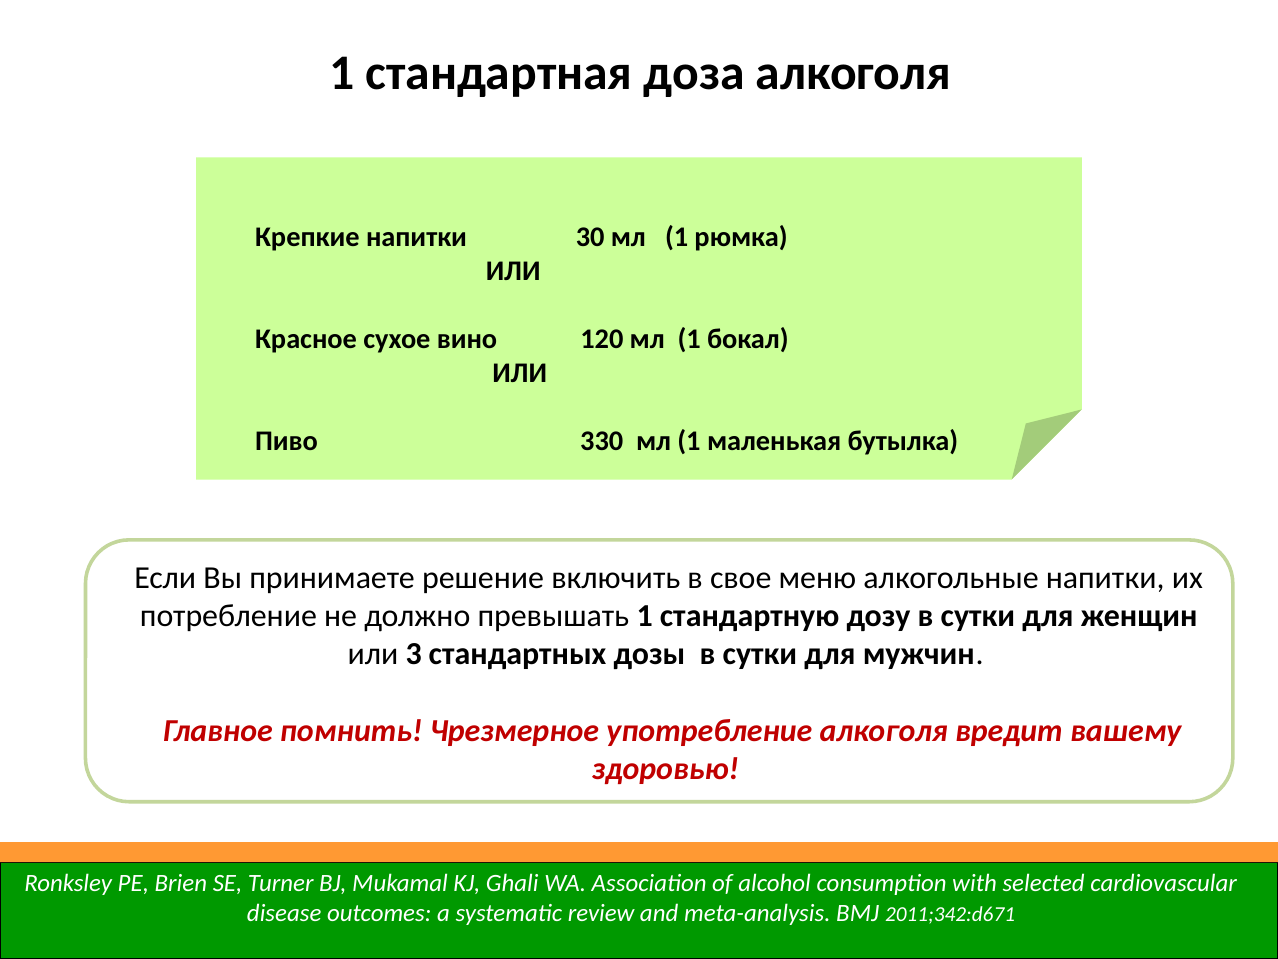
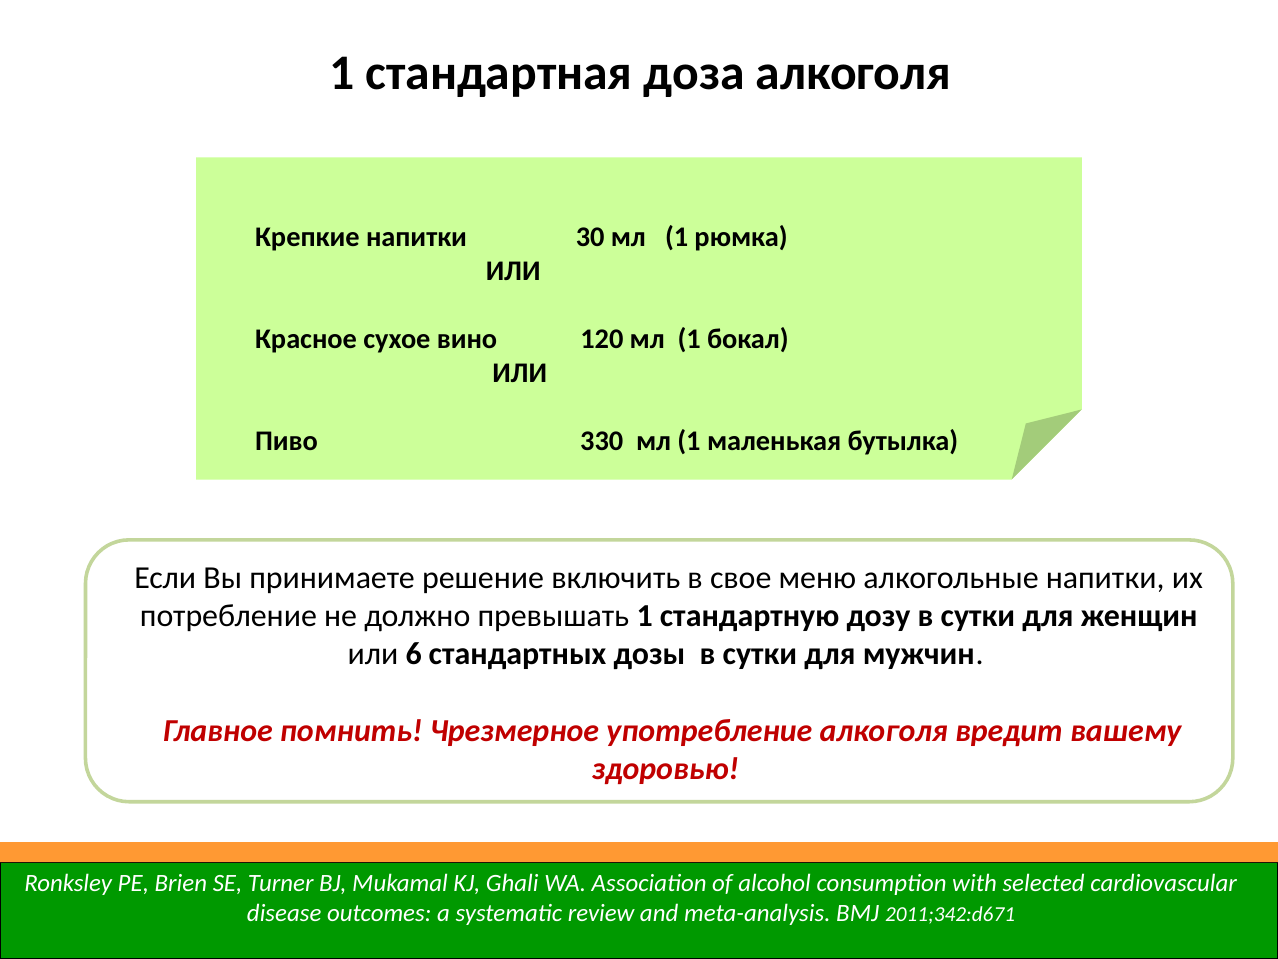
3: 3 -> 6 (414, 654)
